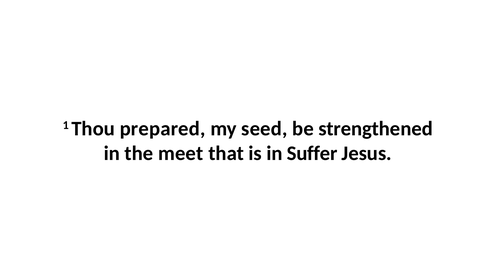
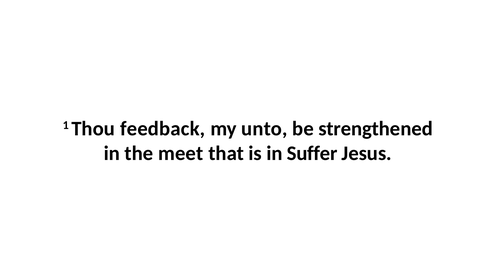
prepared: prepared -> feedback (163, 129)
seed: seed -> unto (264, 129)
